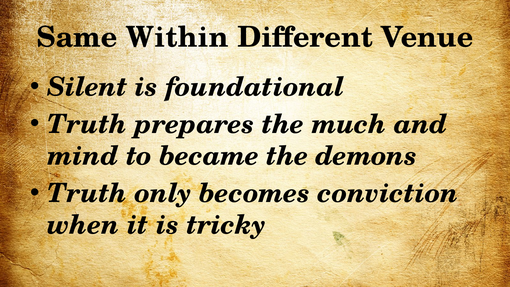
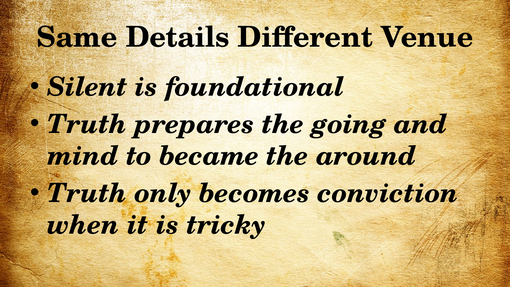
Within: Within -> Details (178, 37)
much: much -> going (349, 124)
demons: demons -> around (366, 156)
